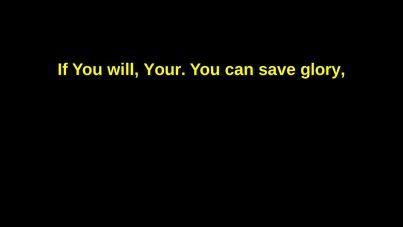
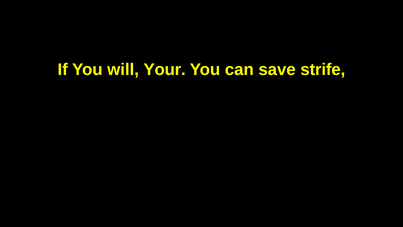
glory: glory -> strife (323, 70)
